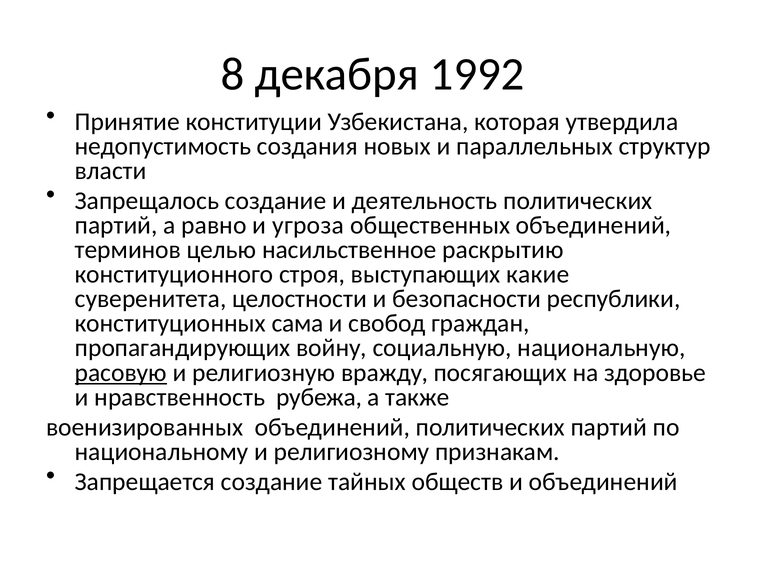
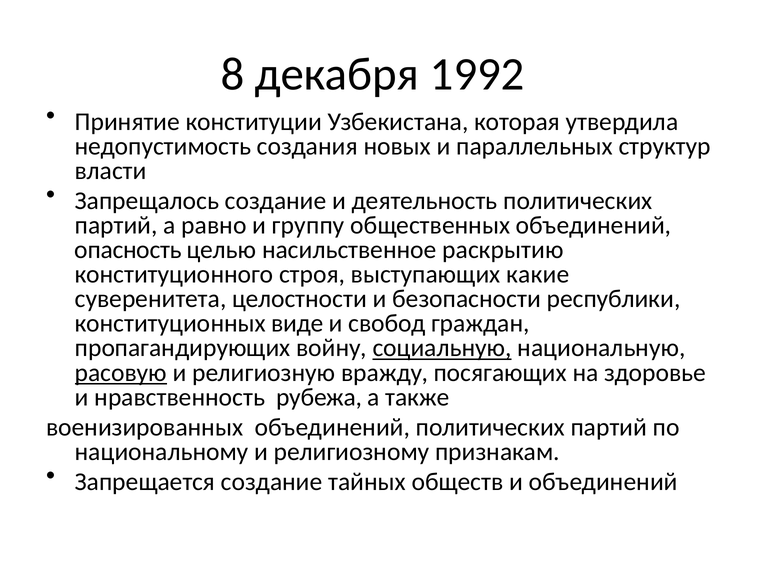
угроза: угроза -> группу (308, 225)
терминов: терминов -> опасность (128, 250)
сама: сама -> виде (297, 324)
социальную underline: none -> present (442, 348)
